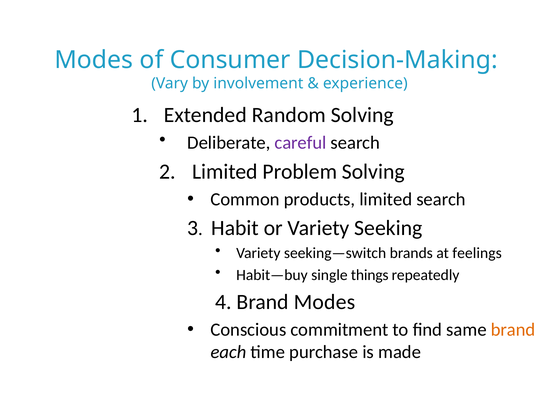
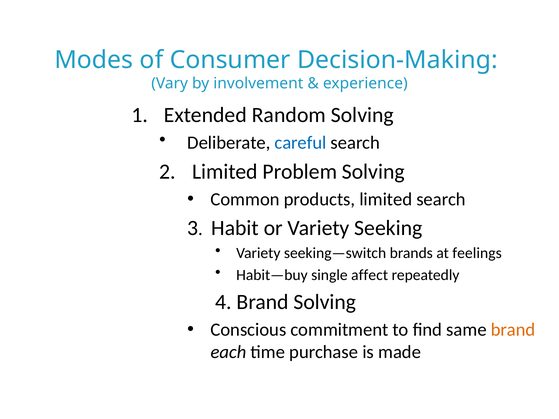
careful colour: purple -> blue (300, 143)
things: things -> affect (370, 275)
Brand Modes: Modes -> Solving (325, 302)
